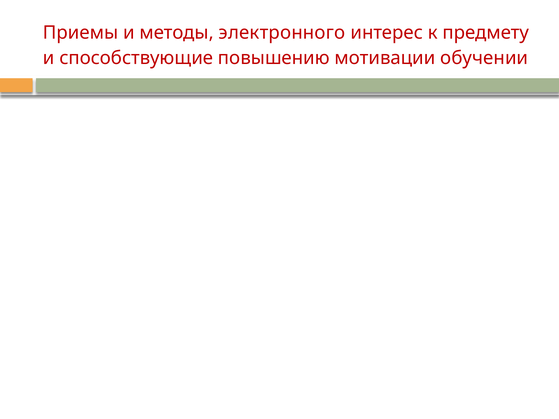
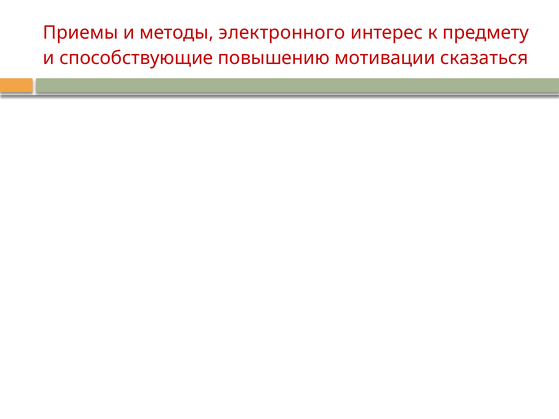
обучении: обучении -> сказаться (484, 58)
